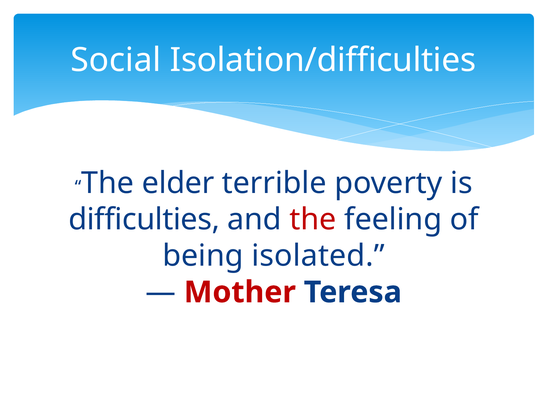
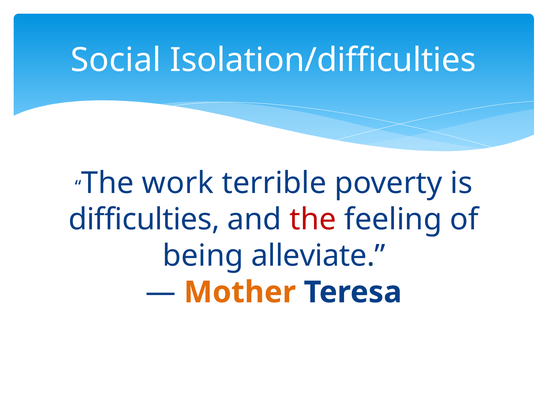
elder: elder -> work (178, 183)
isolated: isolated -> alleviate (318, 256)
Mother colour: red -> orange (240, 292)
